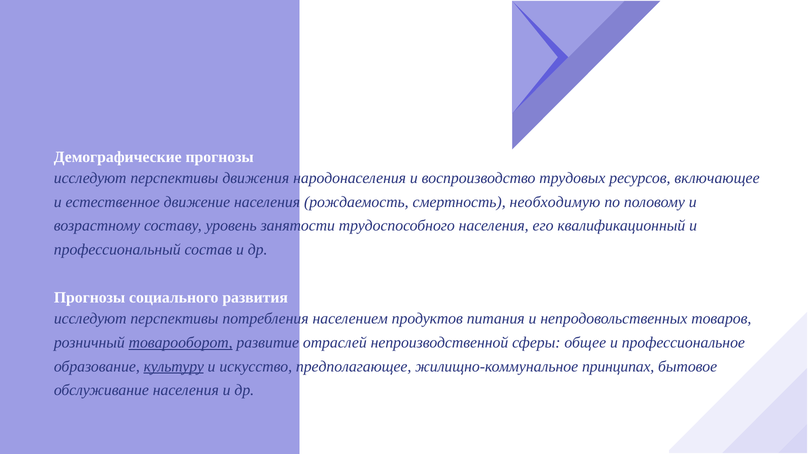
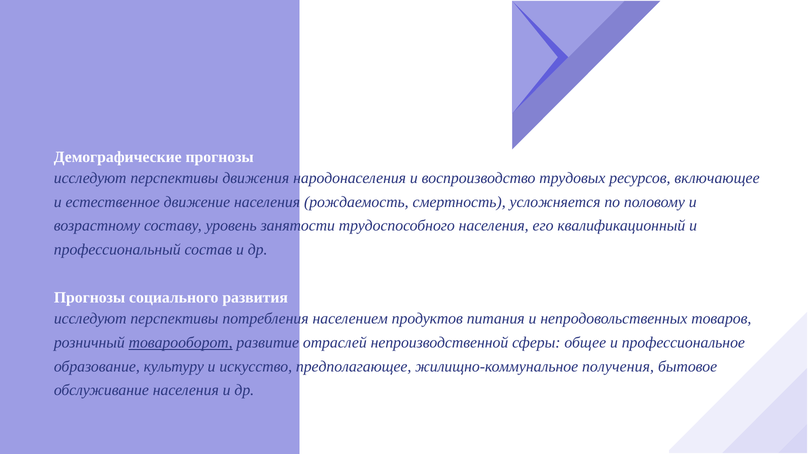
необходимую: необходимую -> усложняется (555, 202)
культуру underline: present -> none (174, 367)
принципах: принципах -> получения (618, 367)
